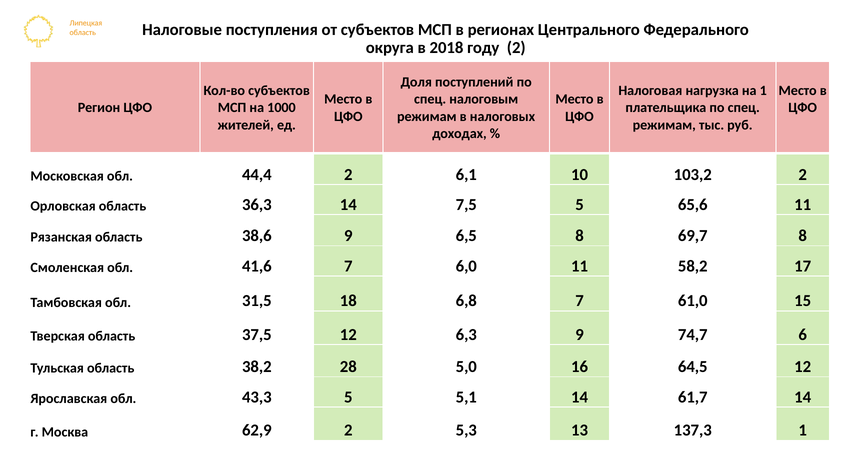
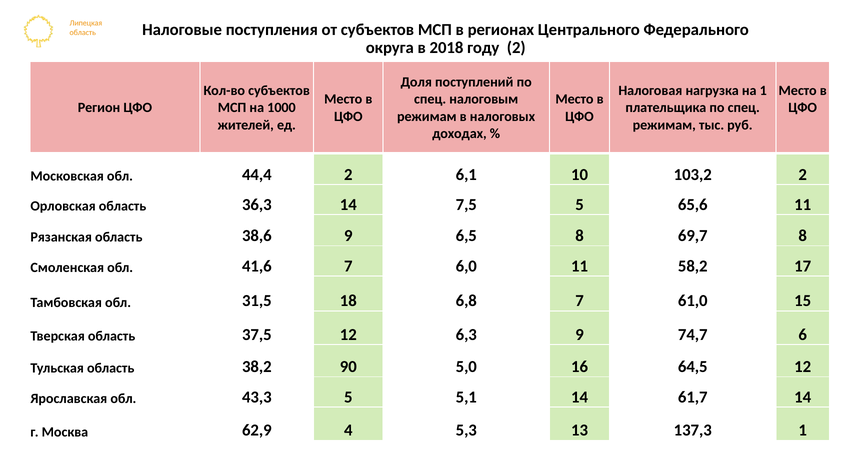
28: 28 -> 90 (348, 367)
62,9 2: 2 -> 4 (348, 430)
